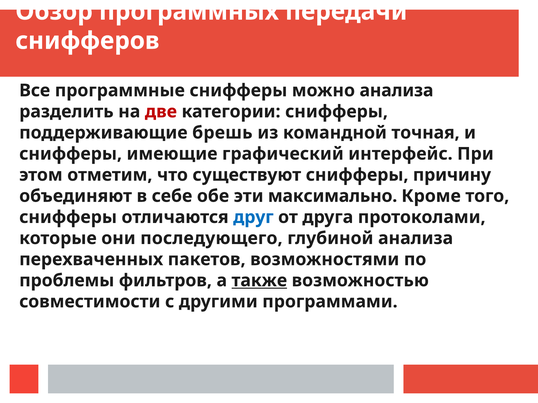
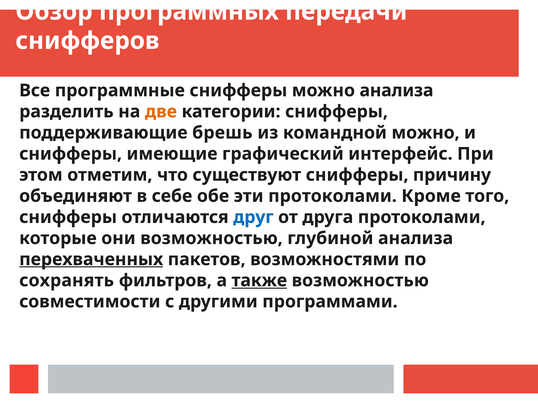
две colour: red -> orange (161, 112)
командной точная: точная -> можно (426, 133)
эти максимально: максимально -> протоколами (332, 196)
они последующего: последующего -> возможностью (212, 239)
перехваченных underline: none -> present (91, 260)
проблемы: проблемы -> сохранять (67, 281)
